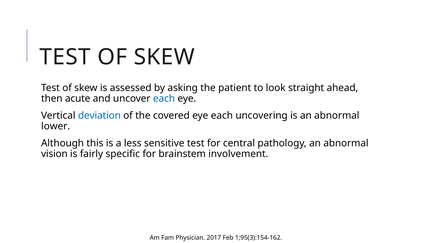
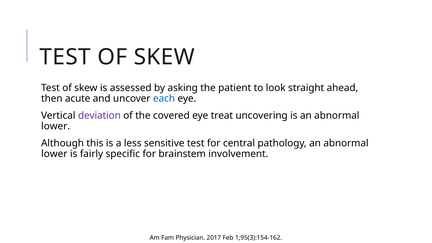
deviation colour: blue -> purple (99, 116)
eye each: each -> treat (222, 116)
vision: vision -> lower (54, 154)
